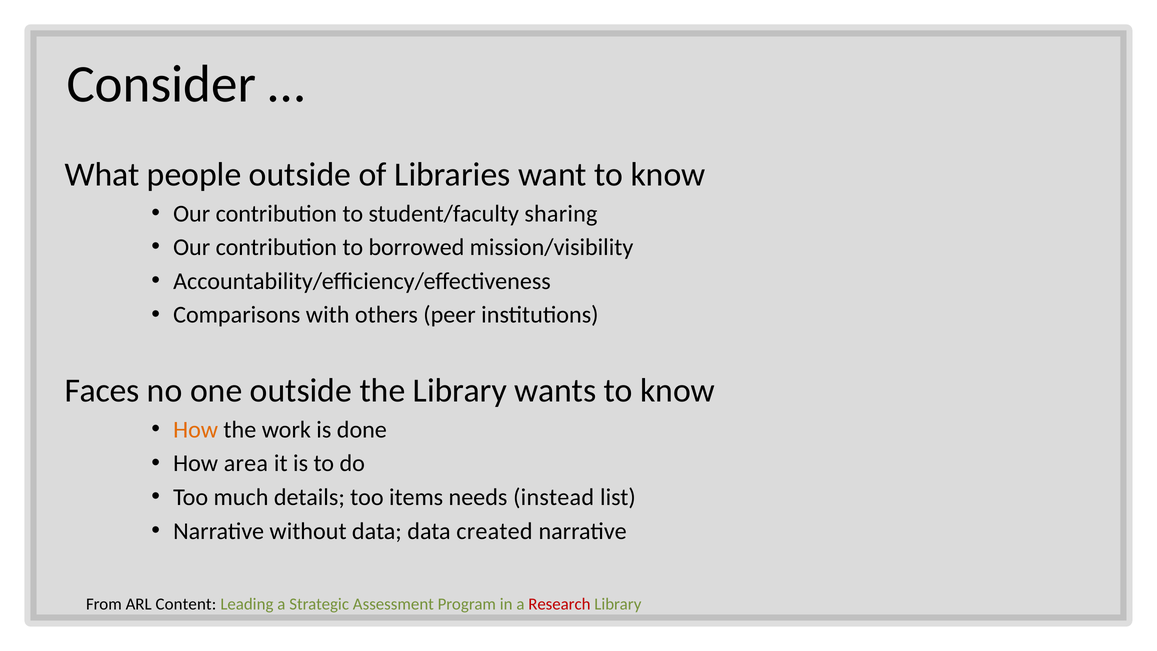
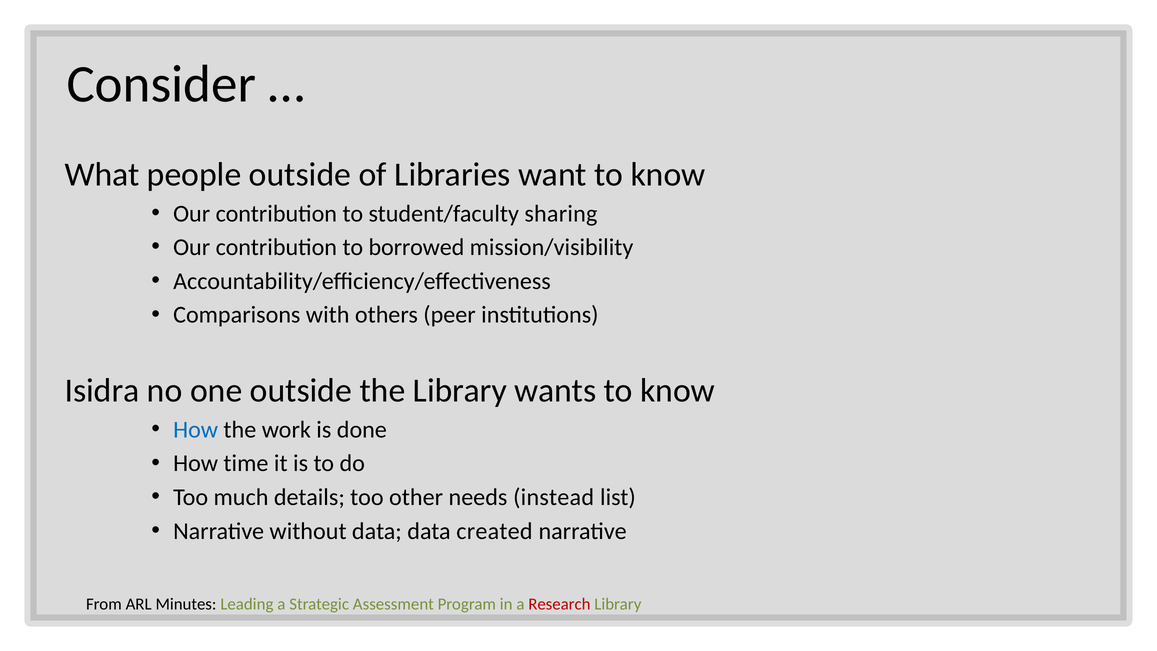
Faces: Faces -> Isidra (102, 391)
How colour: orange -> blue (196, 430)
area: area -> time (246, 463)
items: items -> other (416, 497)
Content: Content -> Minutes (186, 604)
